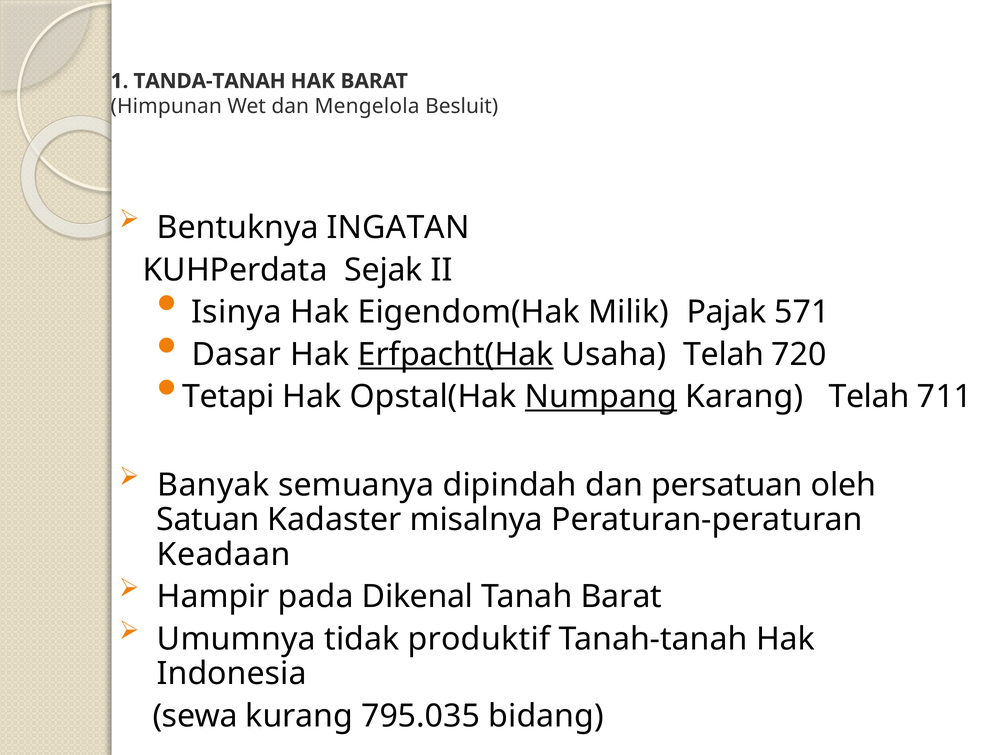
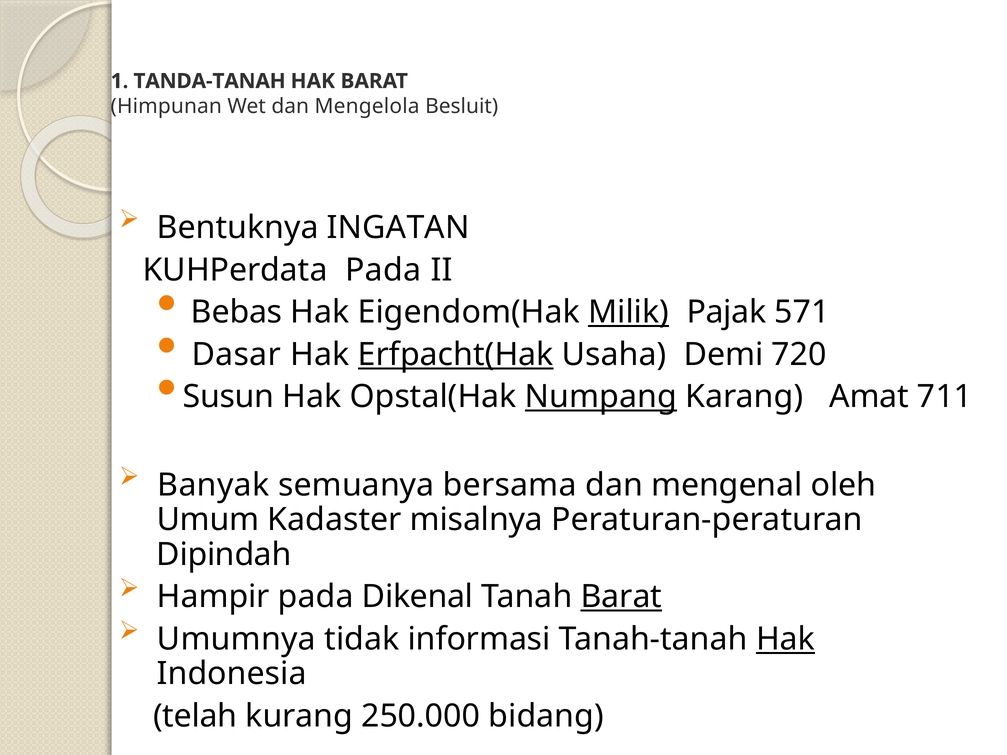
Sejak: Sejak -> Pada (383, 270)
Isinya: Isinya -> Bebas (237, 312)
Milik underline: none -> present (629, 312)
Telah: Telah -> Demi (724, 355)
Tetapi: Tetapi -> Susun (228, 397)
Telah: Telah -> Amat (869, 397)
dipindah: dipindah -> bersama (510, 485)
persatuan: persatuan -> mengenal (727, 485)
Satuan: Satuan -> Umum (208, 520)
Keadaan: Keadaan -> Dipindah (224, 555)
Barat underline: none -> present (621, 597)
produktif: produktif -> informasi (479, 639)
Hak underline: none -> present (786, 639)
sewa: sewa -> telah (195, 716)
795.035: 795.035 -> 250.000 (421, 716)
